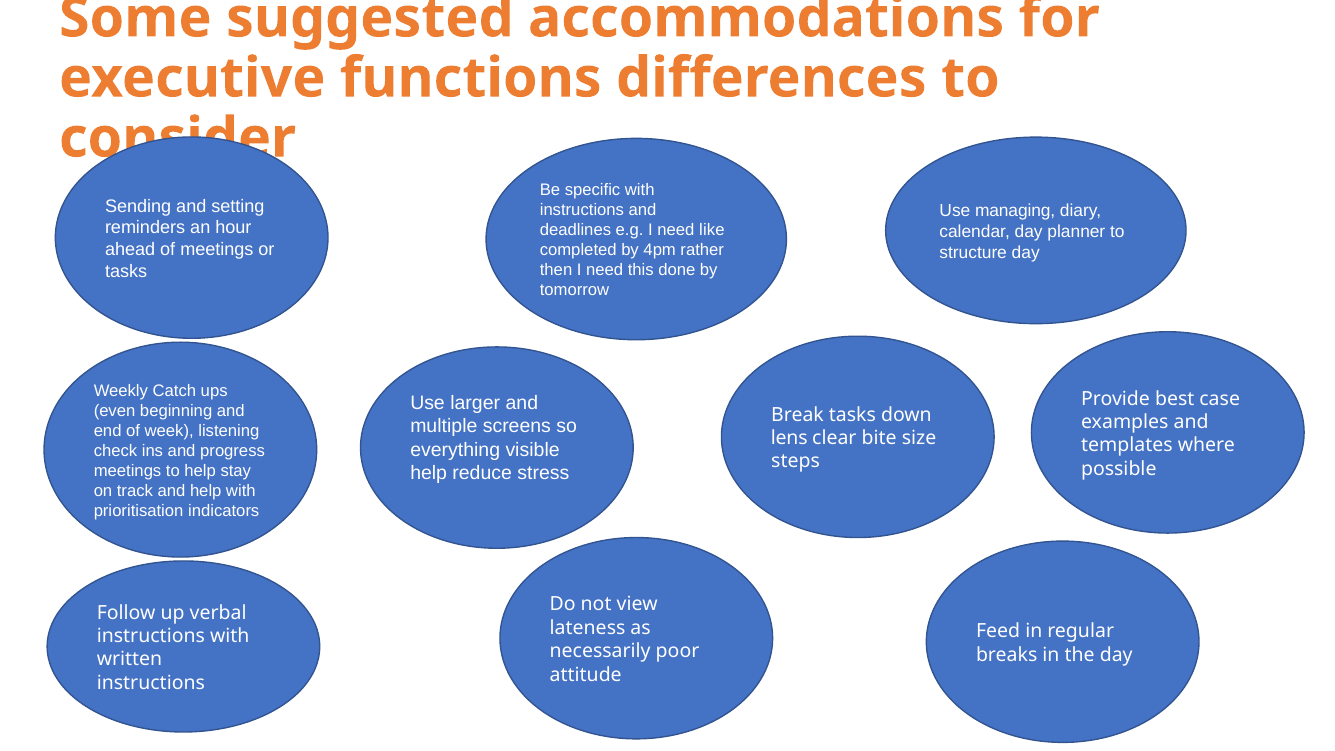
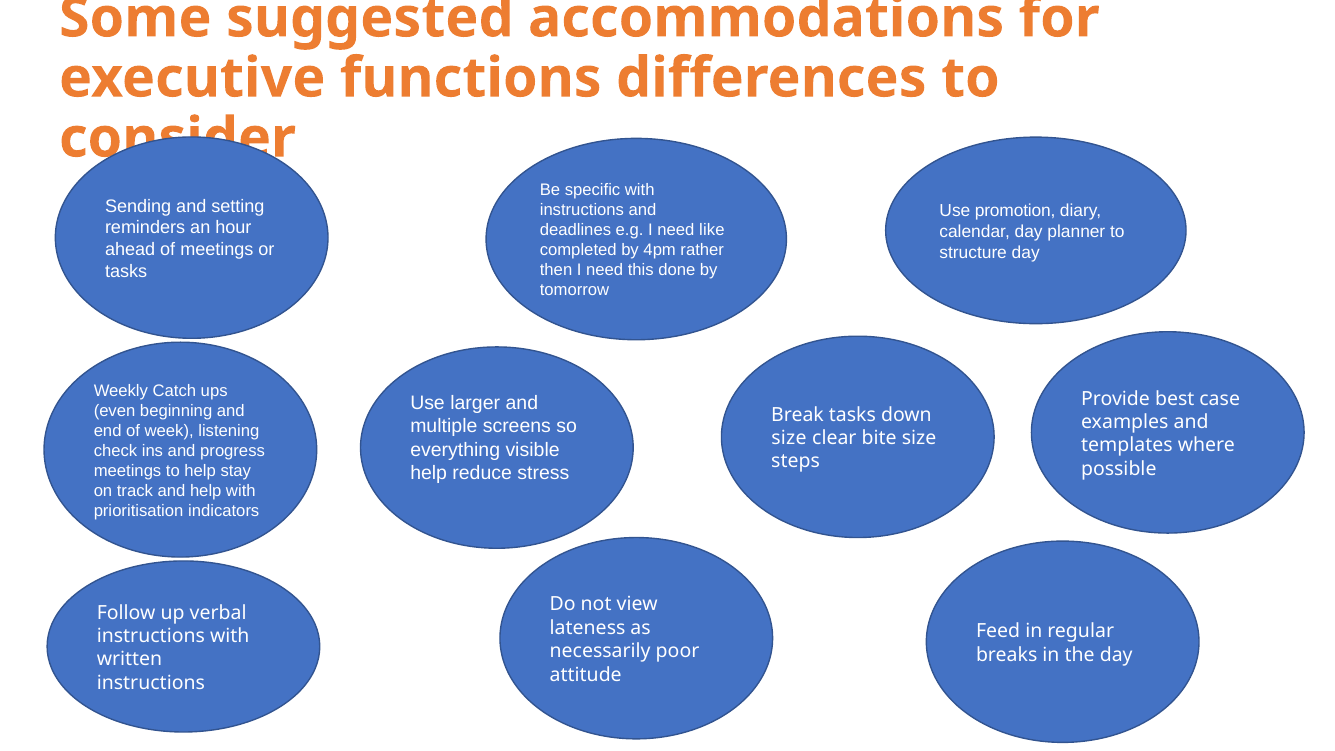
managing: managing -> promotion (1015, 211)
lens: lens -> size (789, 438)
